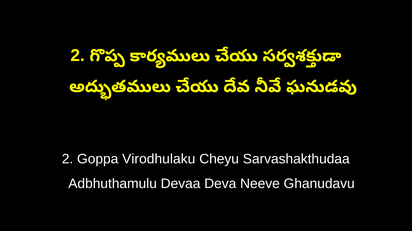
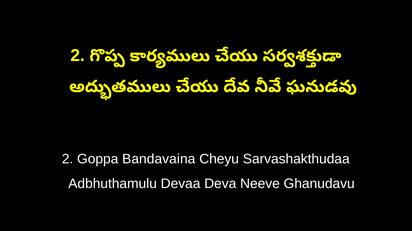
Virodhulaku: Virodhulaku -> Bandavaina (159, 160)
